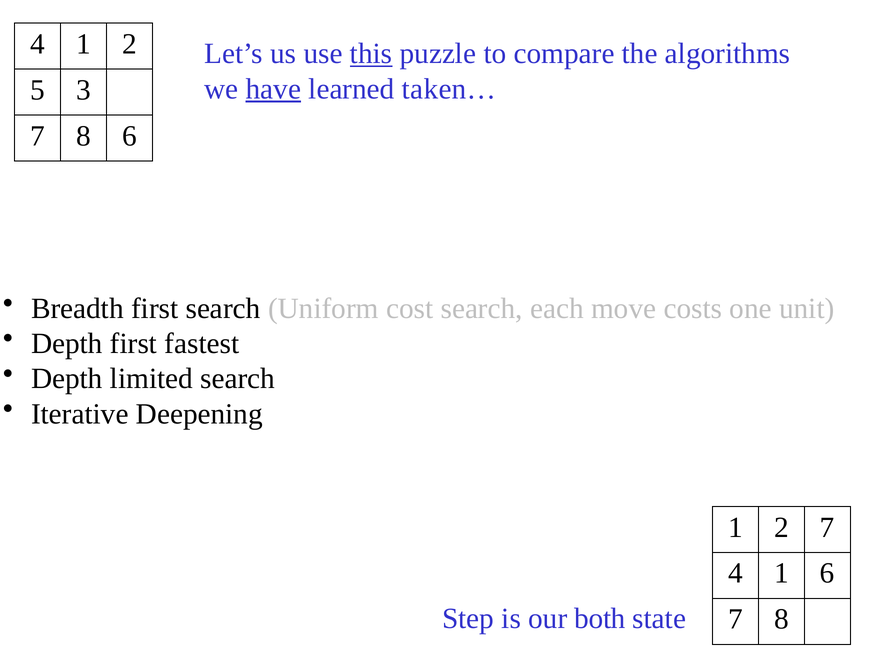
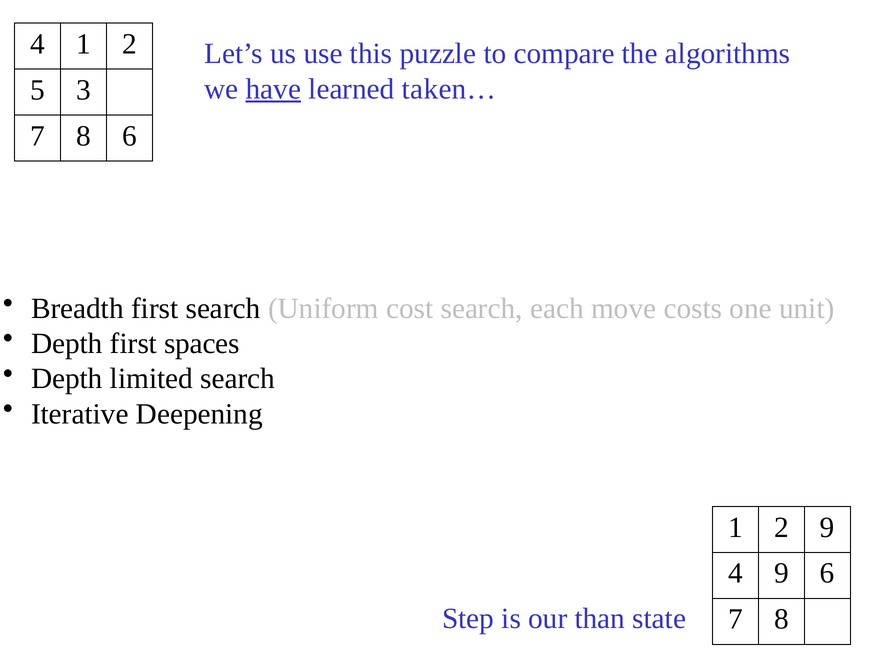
this underline: present -> none (371, 54)
fastest: fastest -> spaces (202, 344)
2 7: 7 -> 9 (827, 527)
1: 1 -> 9 (781, 573)
both: both -> than (600, 618)
